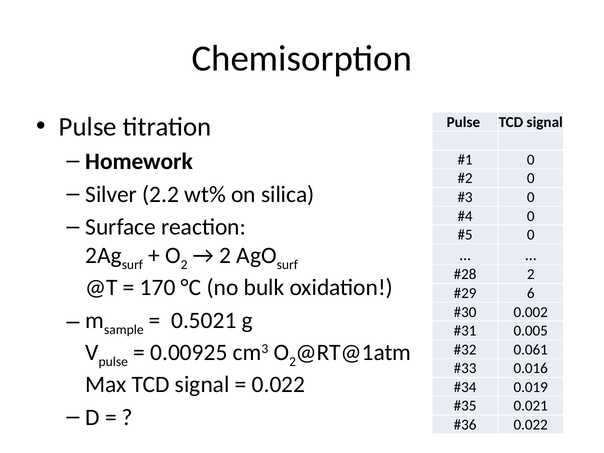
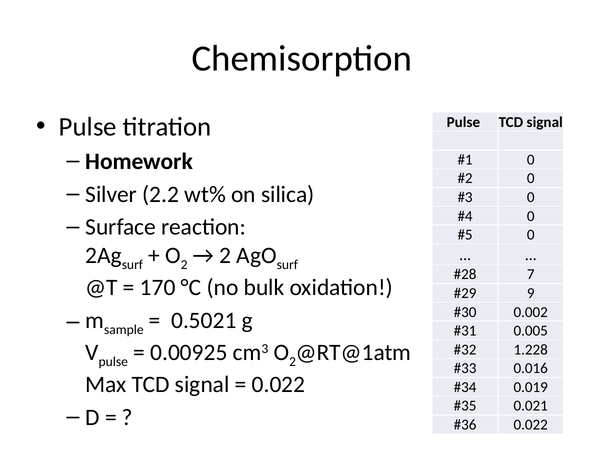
2: 2 -> 7 (531, 274)
6: 6 -> 9 (531, 293)
0.061: 0.061 -> 1.228 (531, 350)
